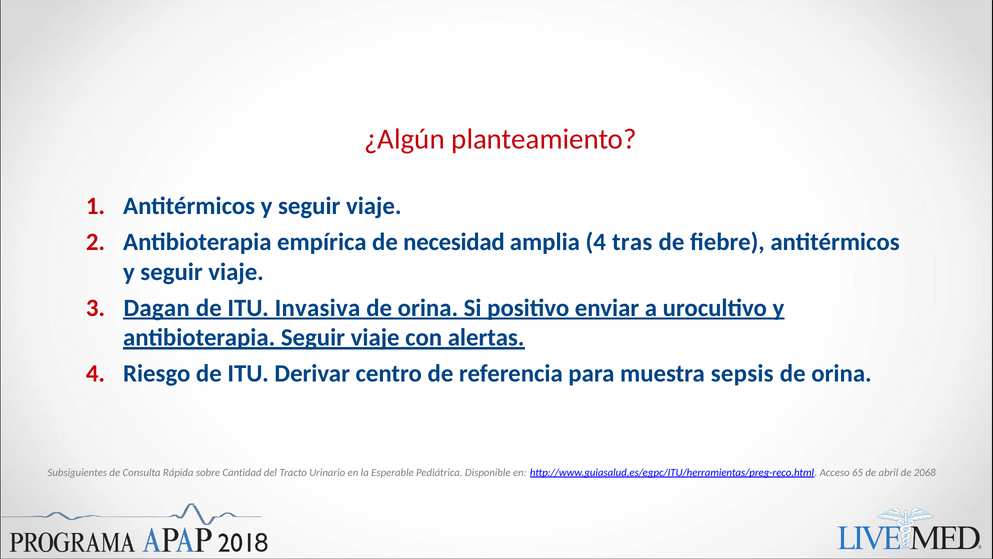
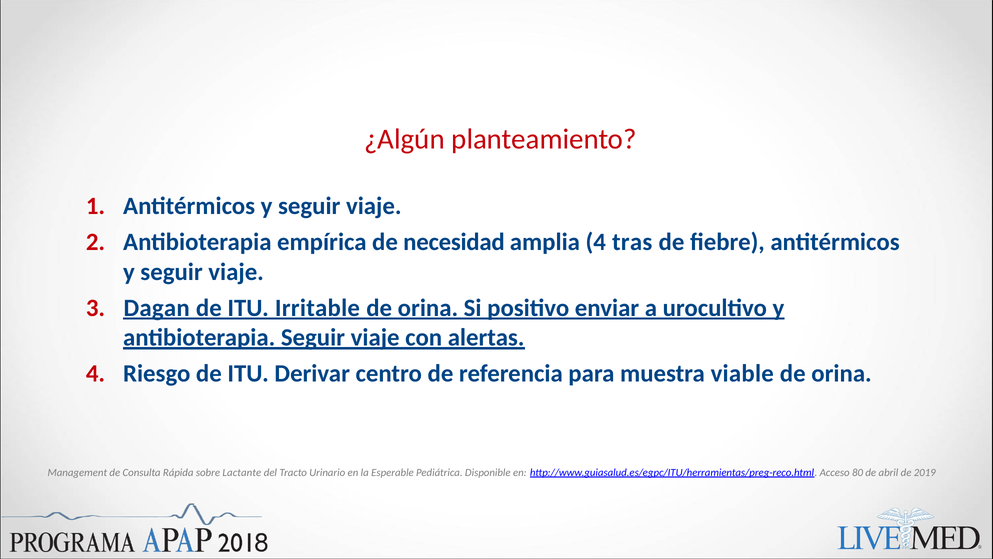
Invasiva: Invasiva -> Irritable (317, 308)
sepsis: sepsis -> viable (742, 373)
Subsiguientes: Subsiguientes -> Management (77, 472)
Cantidad: Cantidad -> Lactante (242, 472)
65: 65 -> 80 (858, 472)
2068: 2068 -> 2019 (925, 472)
